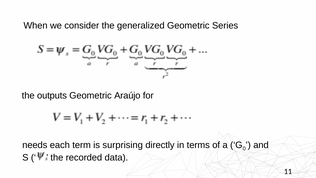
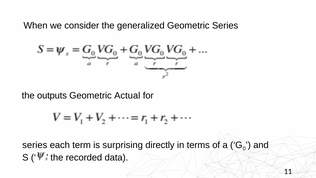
Araújo: Araújo -> Actual (127, 95)
needs: needs -> series (35, 145)
